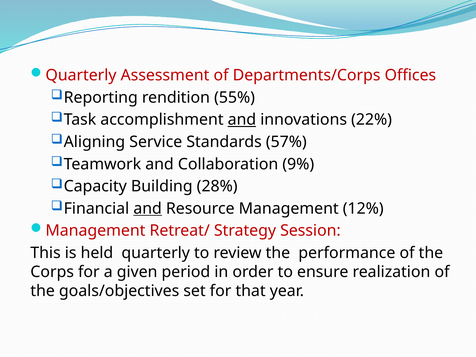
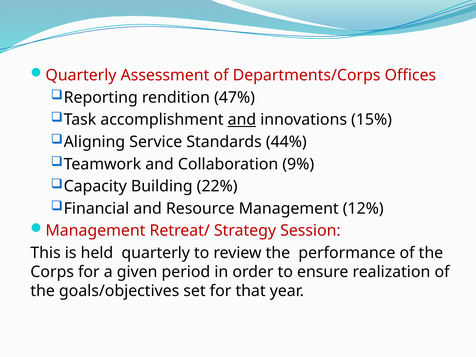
55%: 55% -> 47% (235, 97)
22%: 22% -> 15% (372, 120)
57%: 57% -> 44% (286, 142)
28%: 28% -> 22% (217, 186)
and underline: present -> none (148, 209)
